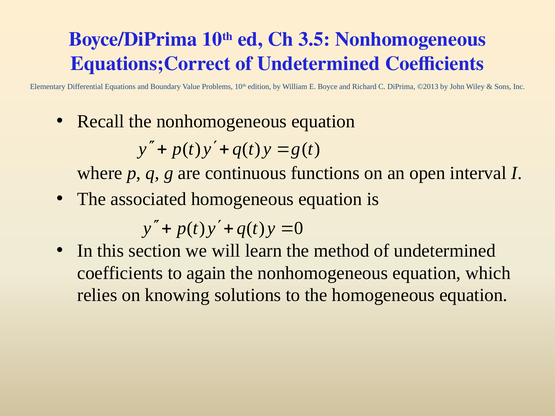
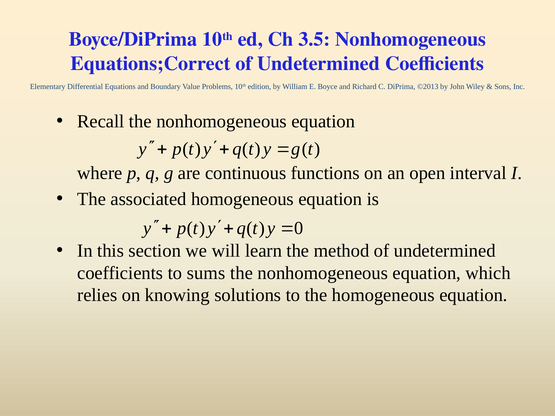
again: again -> sums (206, 273)
